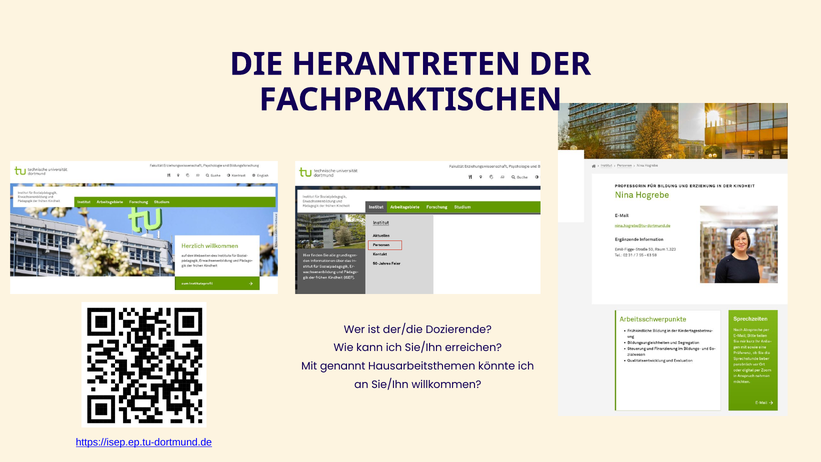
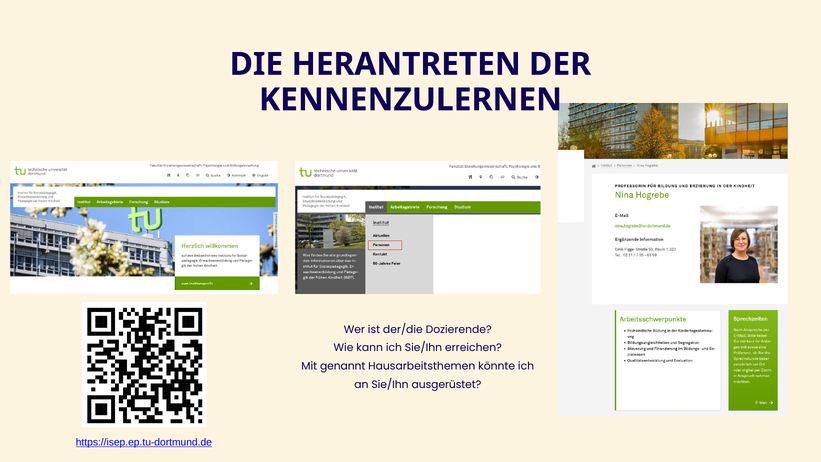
FACHPRAKTISCHEN: FACHPRAKTISCHEN -> KENNENZULERNEN (411, 100)
willkommen: willkommen -> ausgerüstet (446, 384)
